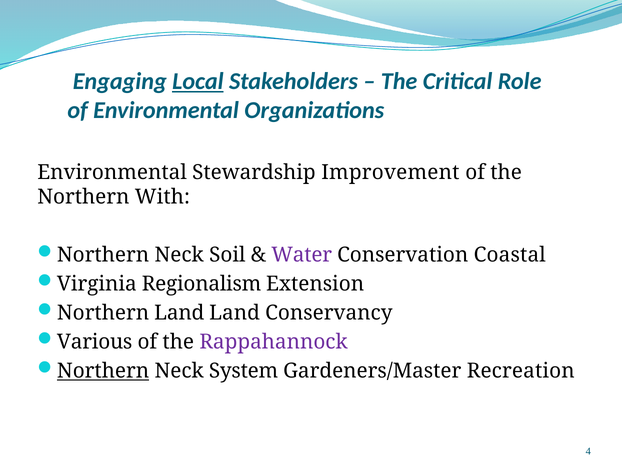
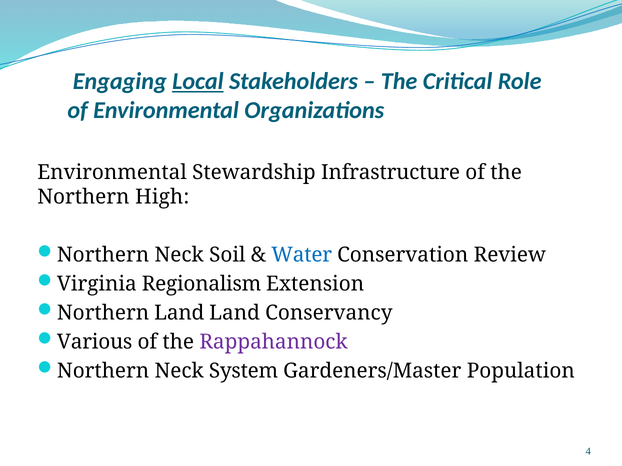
Improvement: Improvement -> Infrastructure (391, 172)
With: With -> High (162, 197)
Water colour: purple -> blue (302, 255)
Coastal: Coastal -> Review (510, 255)
Northern underline: present -> none (103, 371)
Recreation: Recreation -> Population (521, 371)
